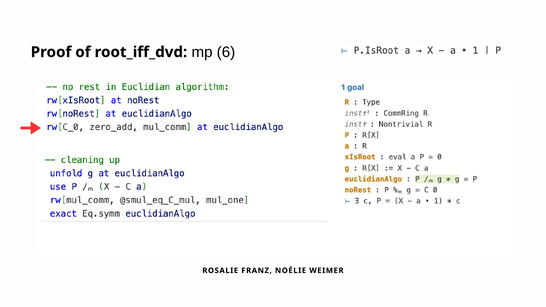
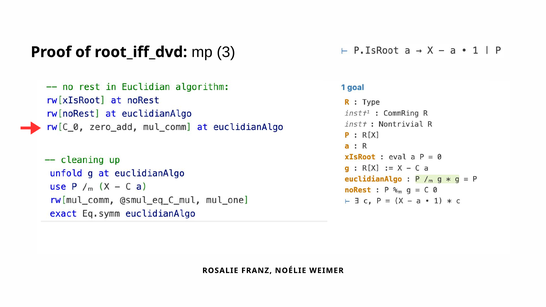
6: 6 -> 3 (226, 52)
